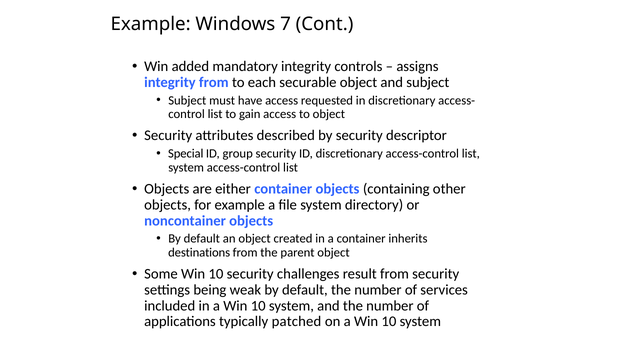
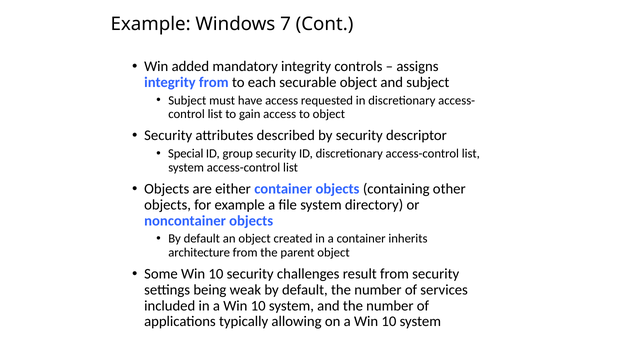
destinations: destinations -> architecture (199, 253)
patched: patched -> allowing (297, 322)
